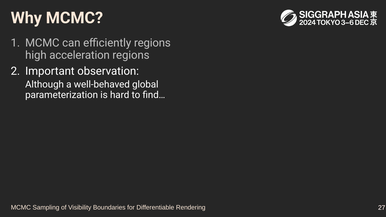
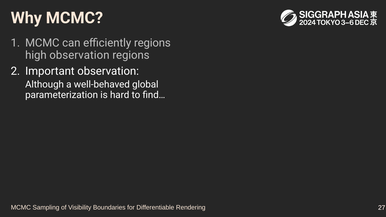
high acceleration: acceleration -> observation (79, 55)
